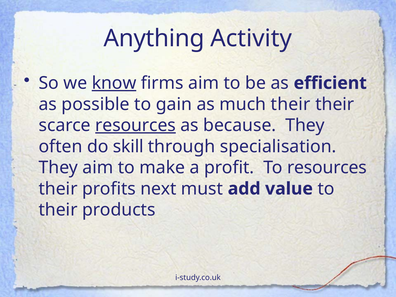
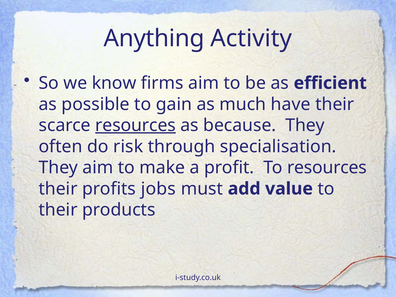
know underline: present -> none (114, 83)
much their: their -> have (291, 104)
skill: skill -> risk (128, 146)
next: next -> jobs (158, 189)
